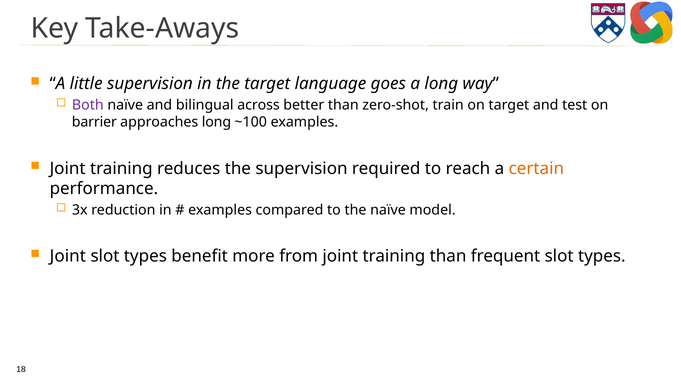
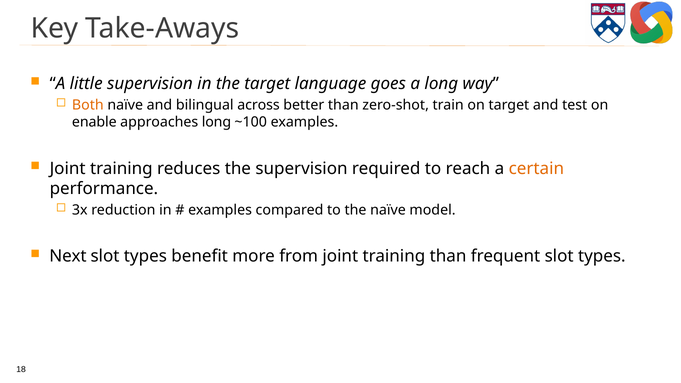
Both colour: purple -> orange (88, 105)
barrier: barrier -> enable (94, 122)
Joint: Joint -> Next (68, 256)
